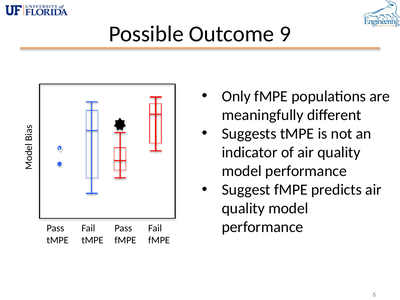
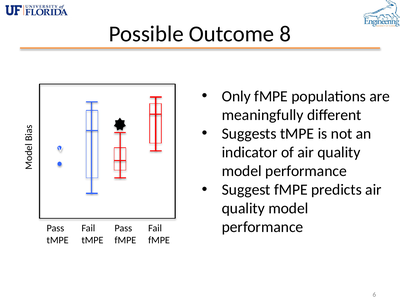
9: 9 -> 8 (285, 34)
